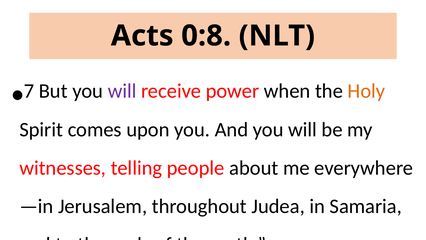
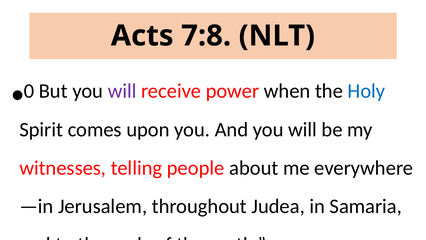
0:8: 0:8 -> 7:8 (206, 36)
7: 7 -> 0 (29, 91)
Holy colour: orange -> blue (366, 91)
